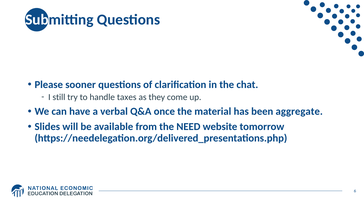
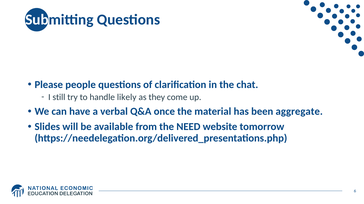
sooner: sooner -> people (81, 85)
taxes: taxes -> likely (127, 97)
